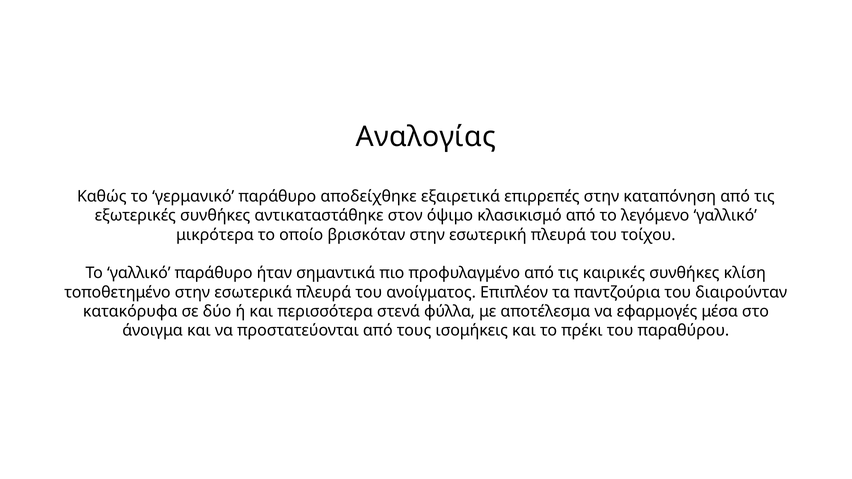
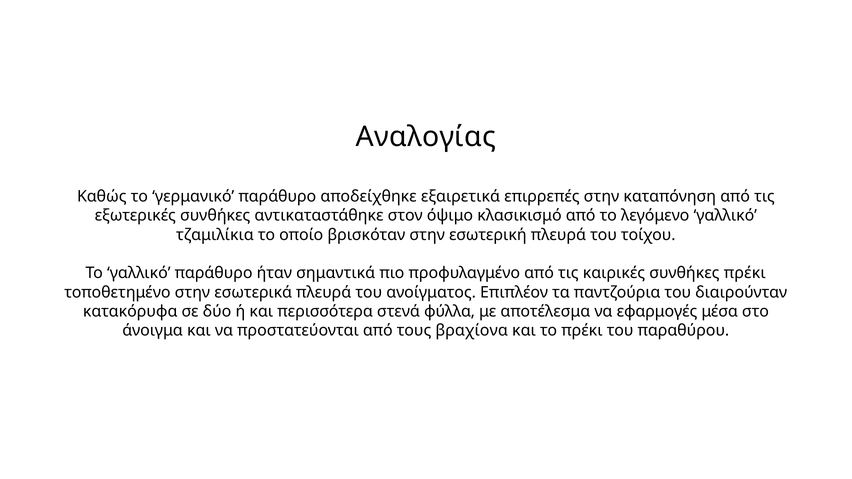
μικρότερα: μικρότερα -> τζαμιλίκια (215, 235)
συνθήκες κλίση: κλίση -> πρέκι (745, 273)
ισομήκεις: ισομήκεις -> βραχίονα (472, 331)
